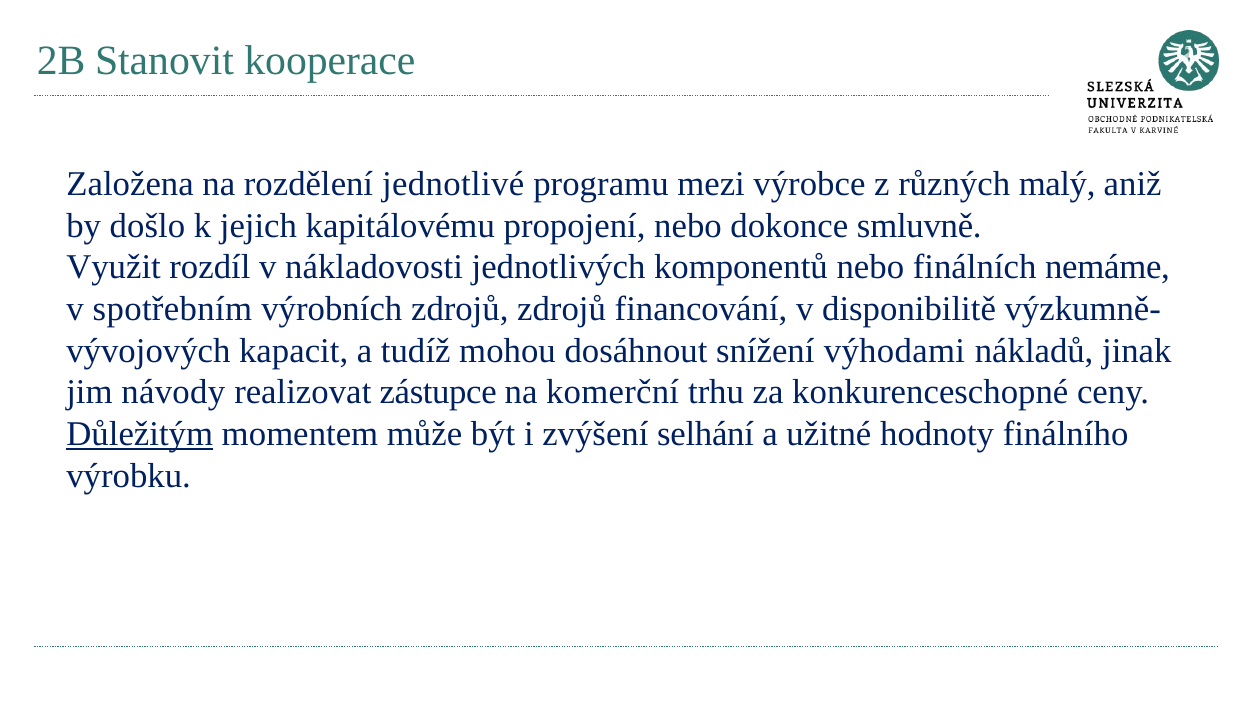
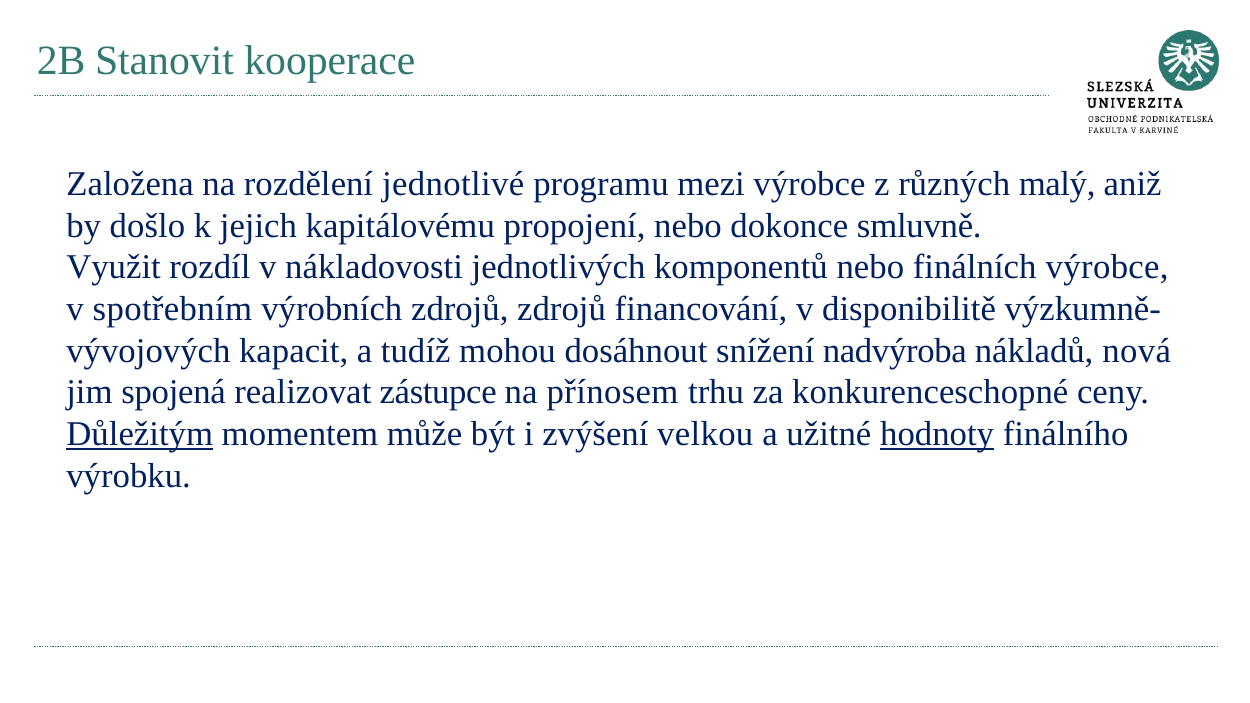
finálních nemáme: nemáme -> výrobce (1107, 267)
výhodami: výhodami -> nadvýroba (895, 351)
jinak: jinak -> nová (1137, 351)
návody: návody -> spojená (174, 393)
komerční: komerční -> přínosem (613, 393)
selhání: selhání -> velkou (705, 434)
hodnoty underline: none -> present (937, 434)
